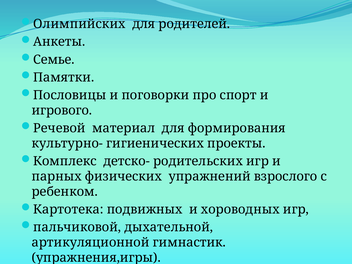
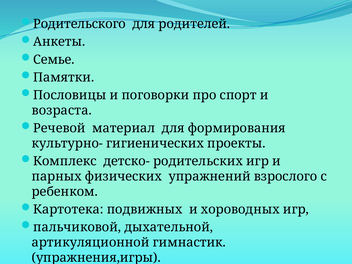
Олимпийских: Олимпийских -> Родительского (79, 24)
игрового: игрового -> возраста (62, 110)
